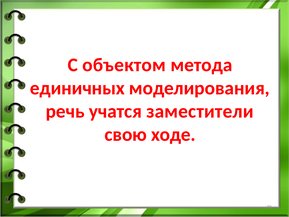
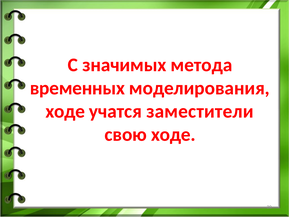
объектом: объектом -> значимых (124, 65)
единичных: единичных -> временных (77, 88)
речь: речь -> ходе (65, 111)
